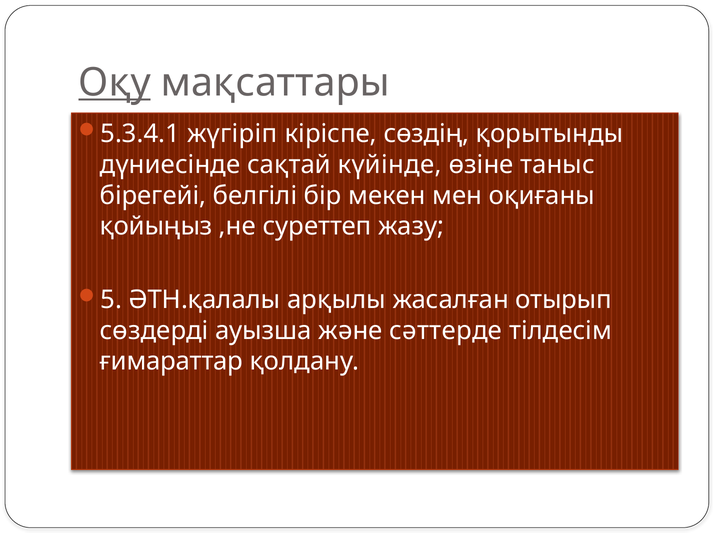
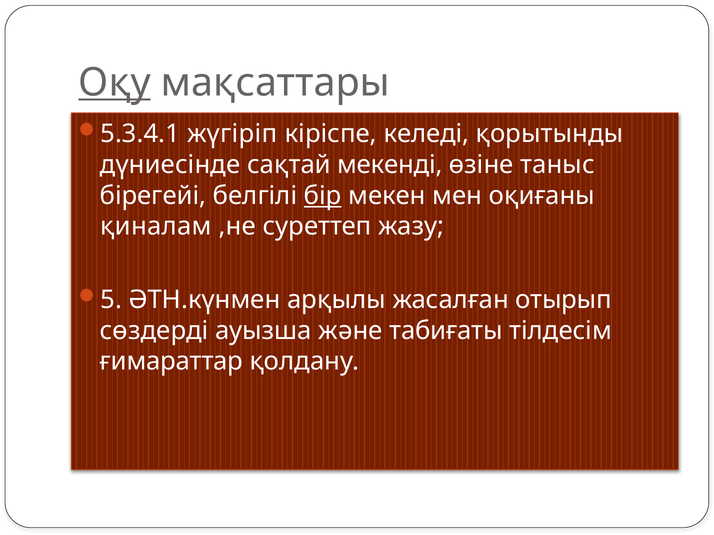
сөздің: сөздің -> келеді (426, 134)
күйінде: күйінде -> мекенді (390, 165)
бір underline: none -> present (323, 196)
қойыңыз: қойыңыз -> қиналам (156, 227)
ӘТН.қалалы: ӘТН.қалалы -> ӘТН.күнмен (205, 300)
сәттерде: сәттерде -> табиғаты (446, 331)
